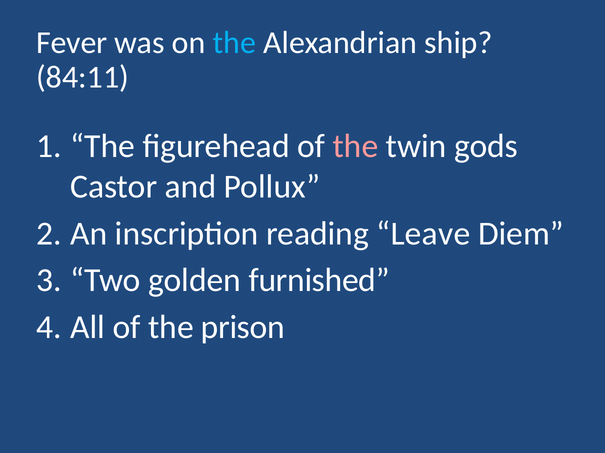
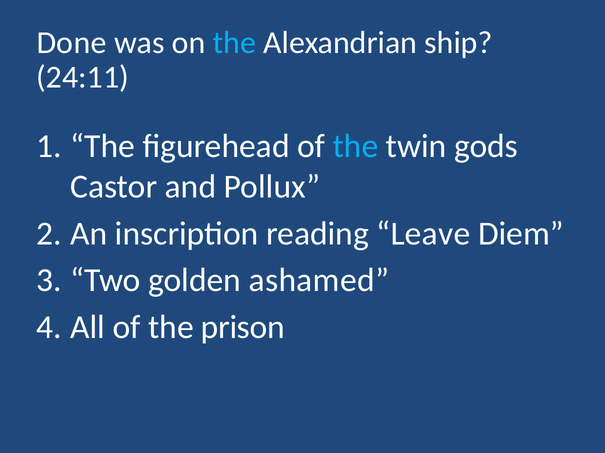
Fever: Fever -> Done (72, 43)
84:11: 84:11 -> 24:11 (83, 77)
the colour: pink -> light blue (356, 147)
furnished: furnished -> ashamed (319, 281)
